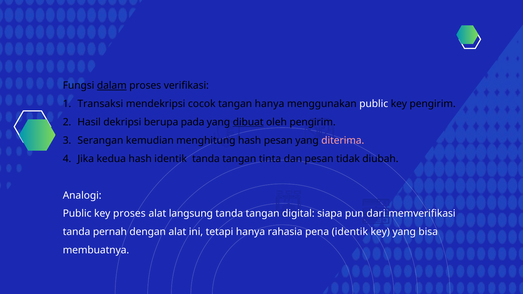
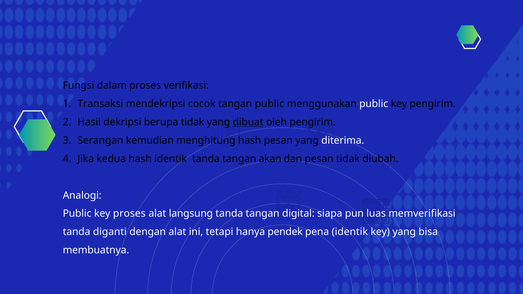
dalam underline: present -> none (112, 86)
tangan hanya: hanya -> public (270, 104)
berupa pada: pada -> tidak (193, 122)
diterima colour: pink -> white (343, 140)
tinta: tinta -> akan (270, 159)
dari: dari -> luas (376, 214)
pernah: pernah -> diganti (110, 232)
rahasia: rahasia -> pendek (285, 232)
